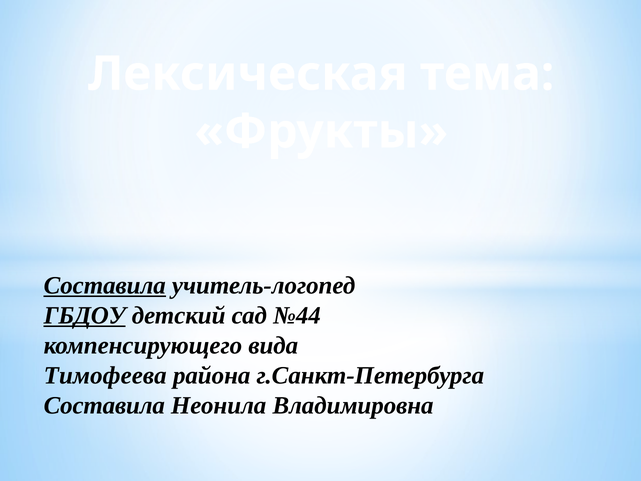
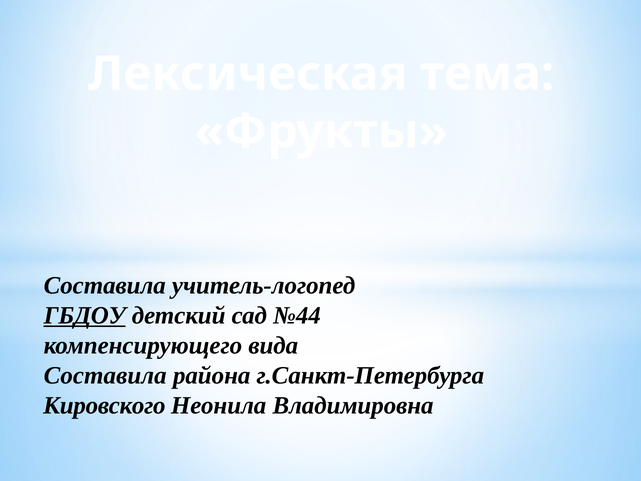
Составила underline: present -> none (105, 285)
Тимофеева: Тимофеева -> Составила (105, 375)
Составила: Составила -> Кировского (104, 405)
